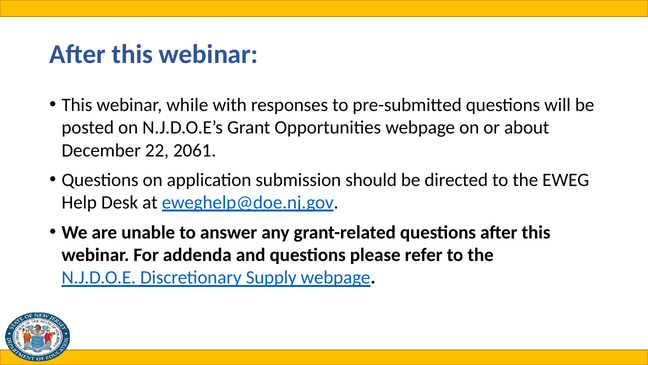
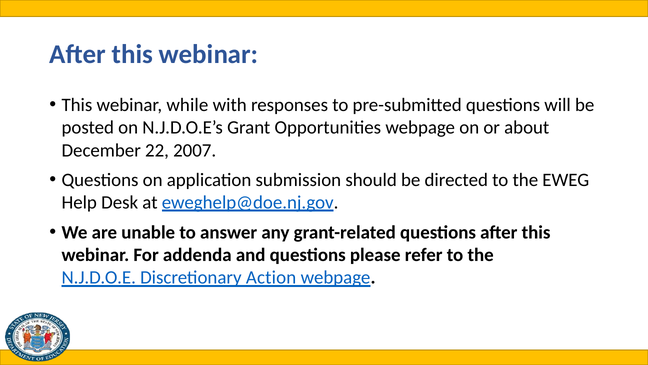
2061: 2061 -> 2007 (195, 150)
Supply: Supply -> Action (271, 277)
